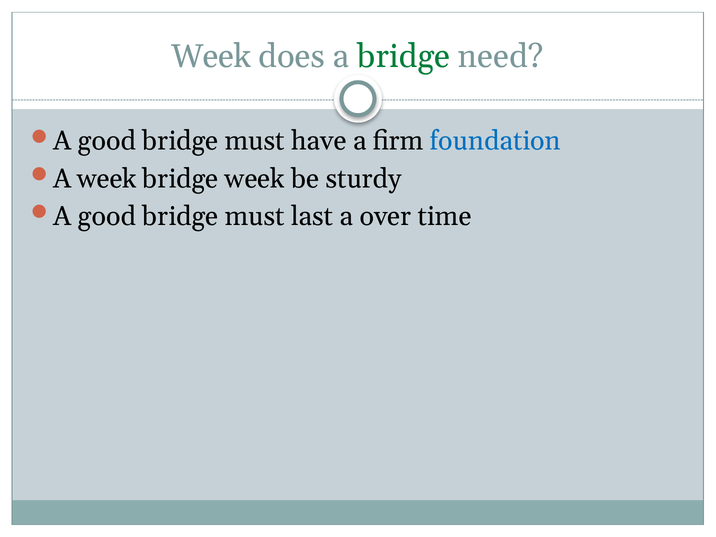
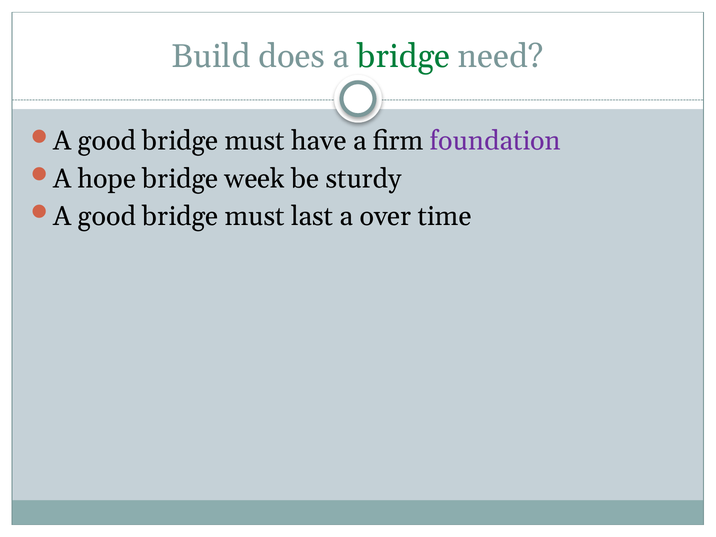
Week: Week -> Build (211, 56)
foundation colour: blue -> purple (495, 141)
A week: week -> hope (107, 179)
